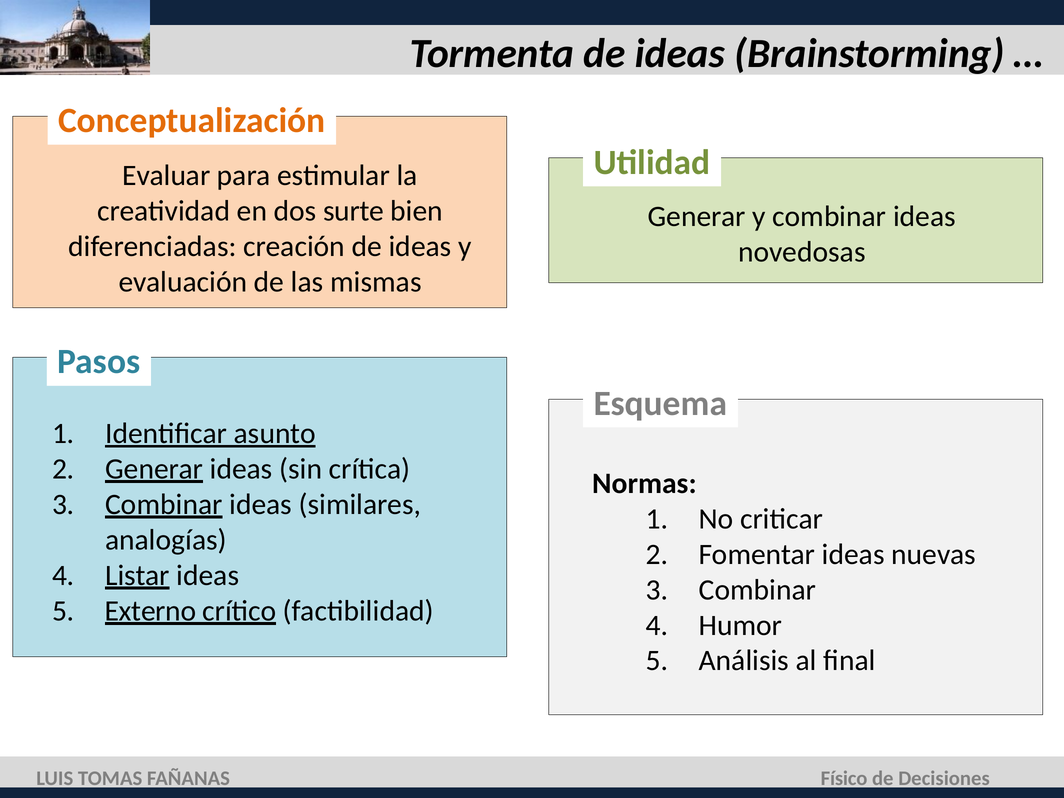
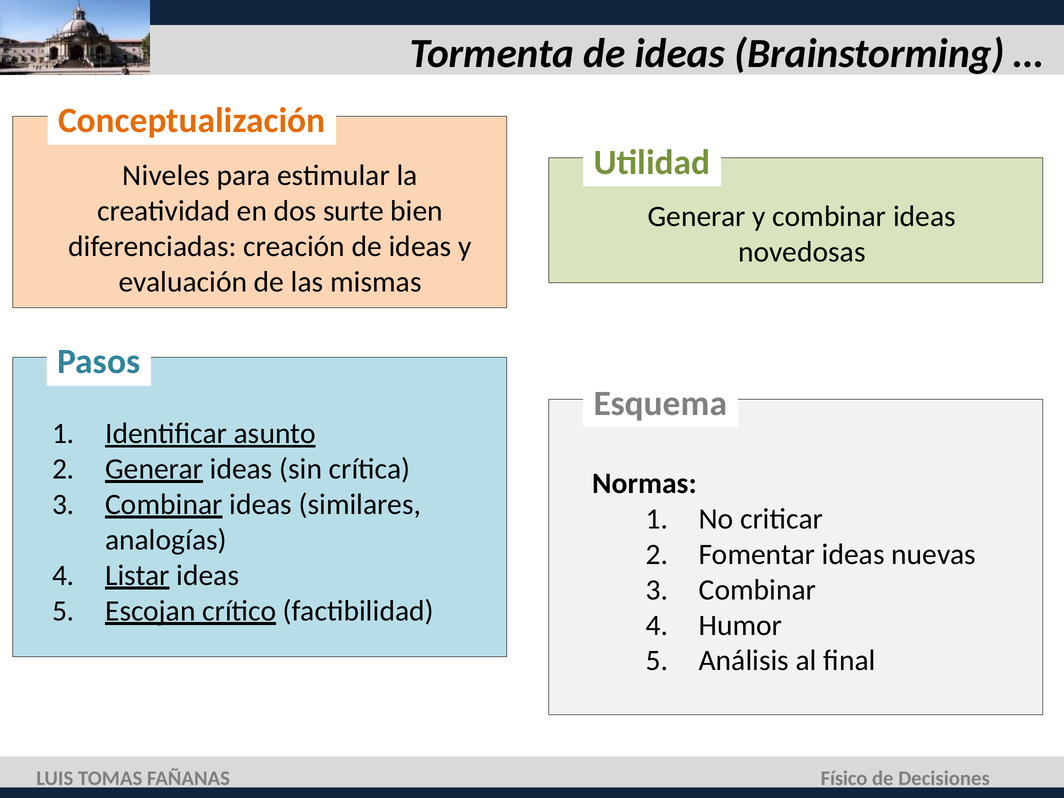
Evaluar: Evaluar -> Niveles (166, 175)
Externo: Externo -> Escojan (150, 611)
